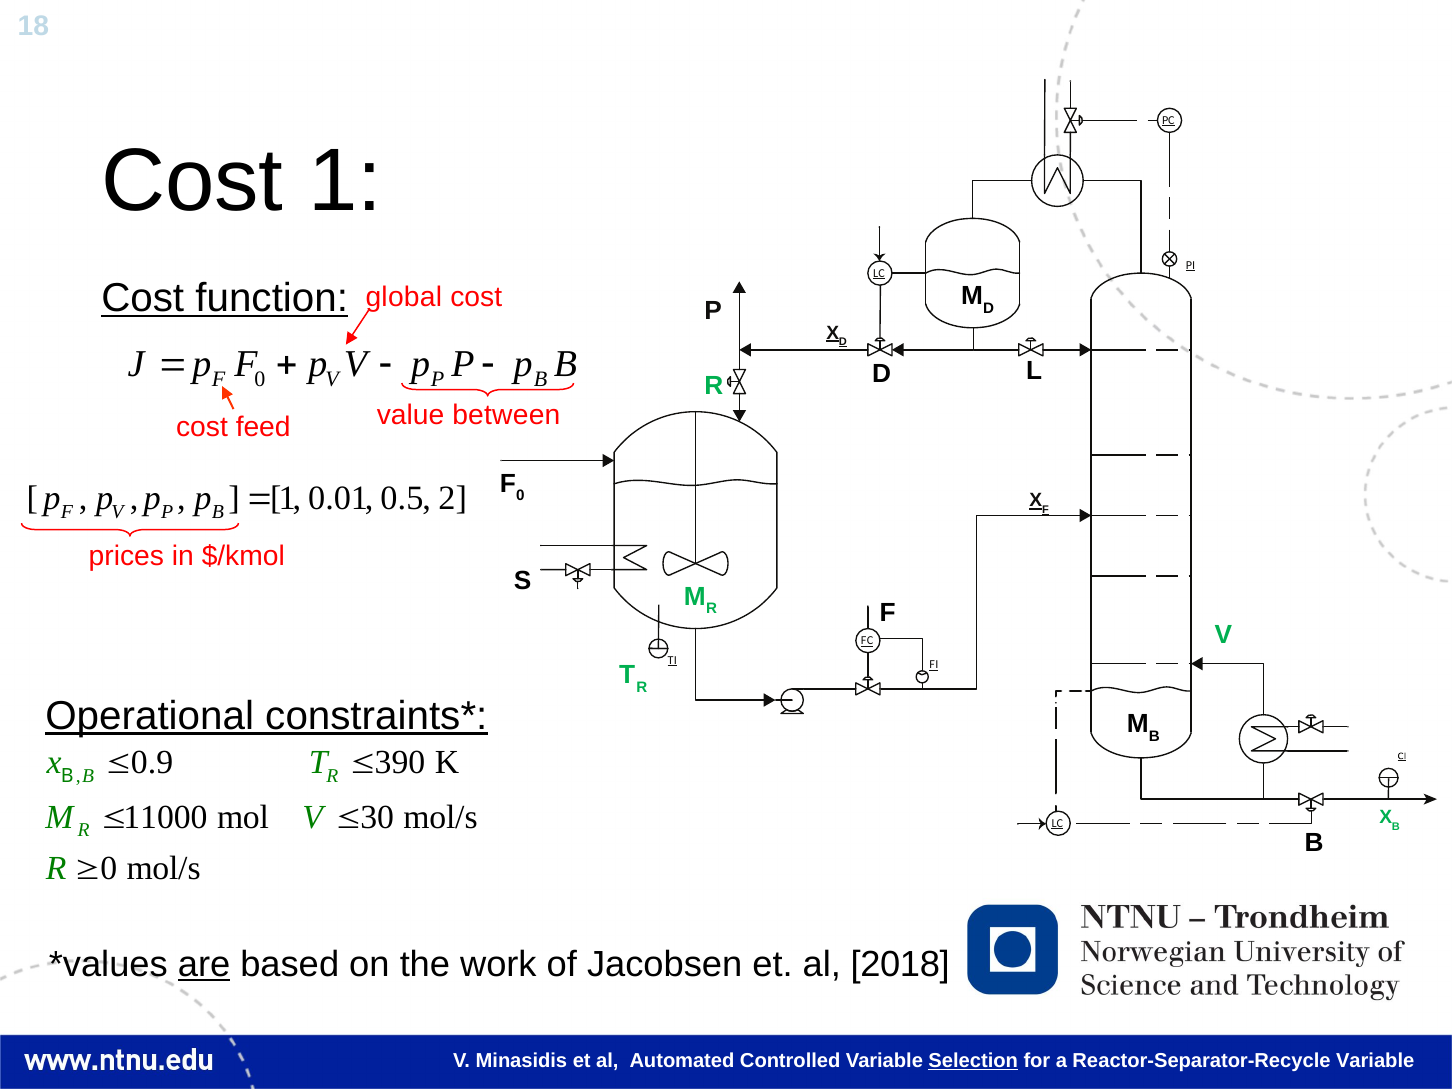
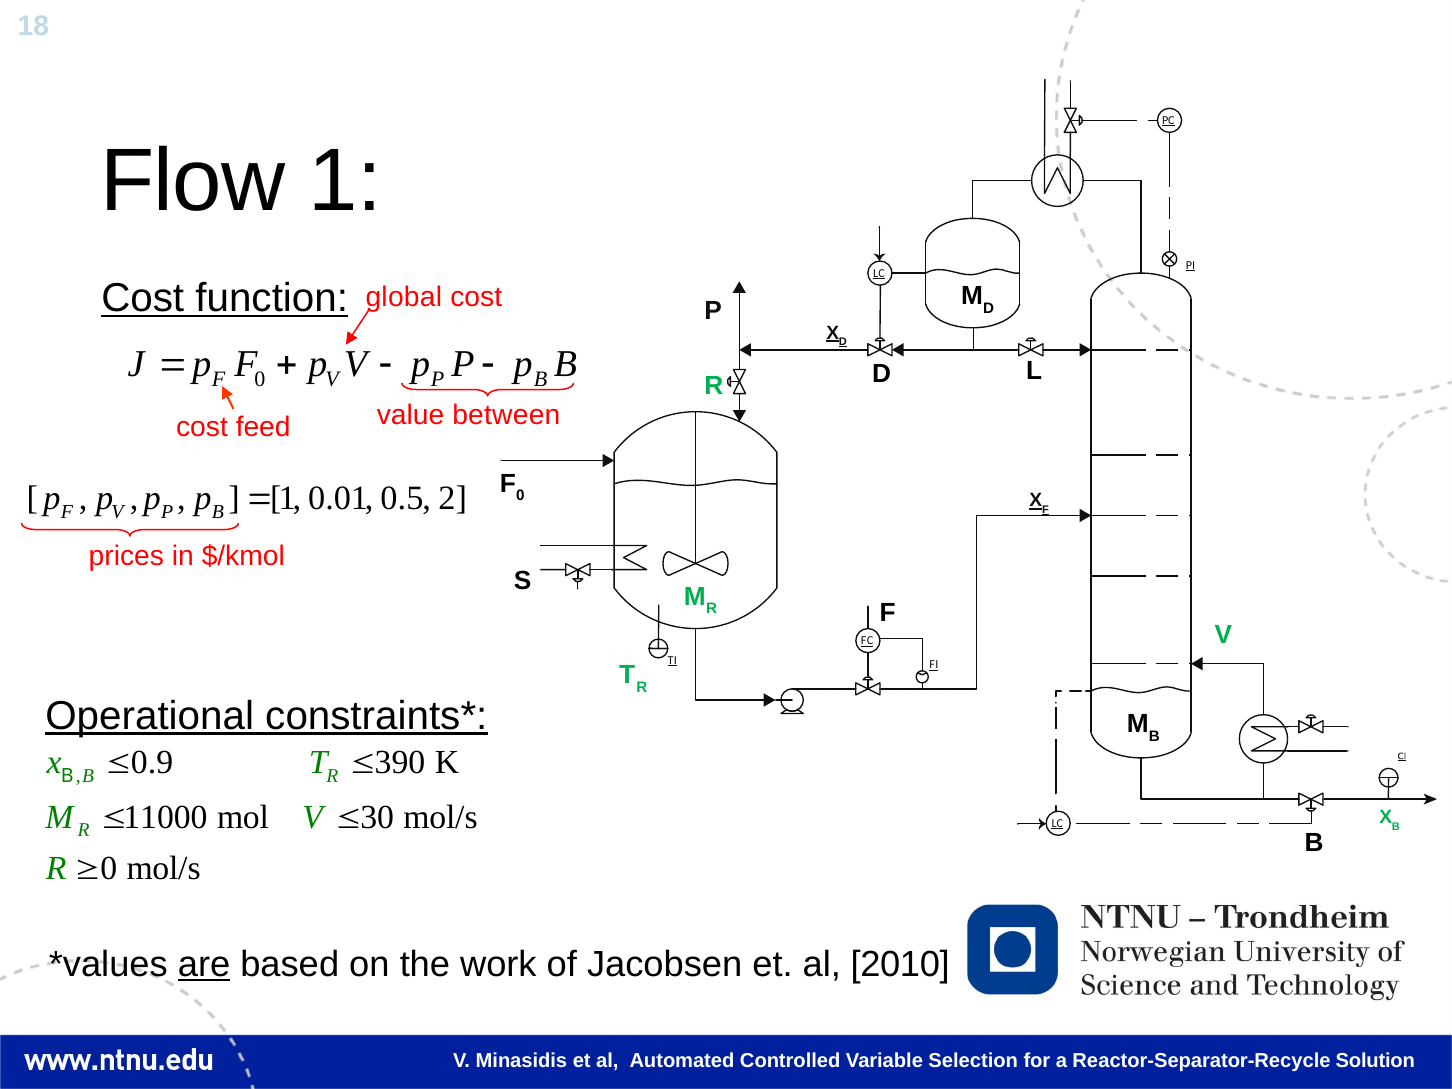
Cost: Cost -> Flow (193, 182)
2018: 2018 -> 2010 (900, 965)
Selection underline: present -> none (973, 1061)
Reactor-Separator-Recycle Variable: Variable -> Solution (1375, 1061)
